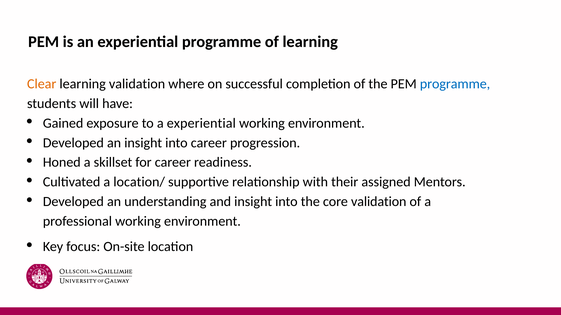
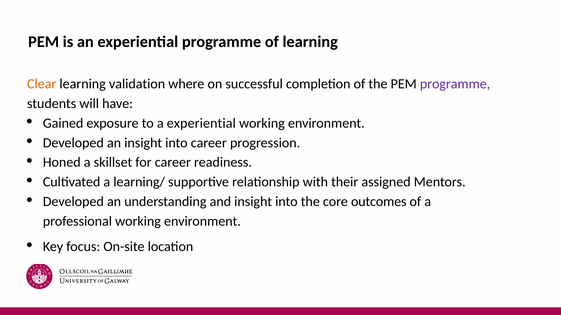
programme colour: blue -> purple (455, 84)
location/: location/ -> learning/ (139, 182)
core validation: validation -> outcomes (379, 202)
